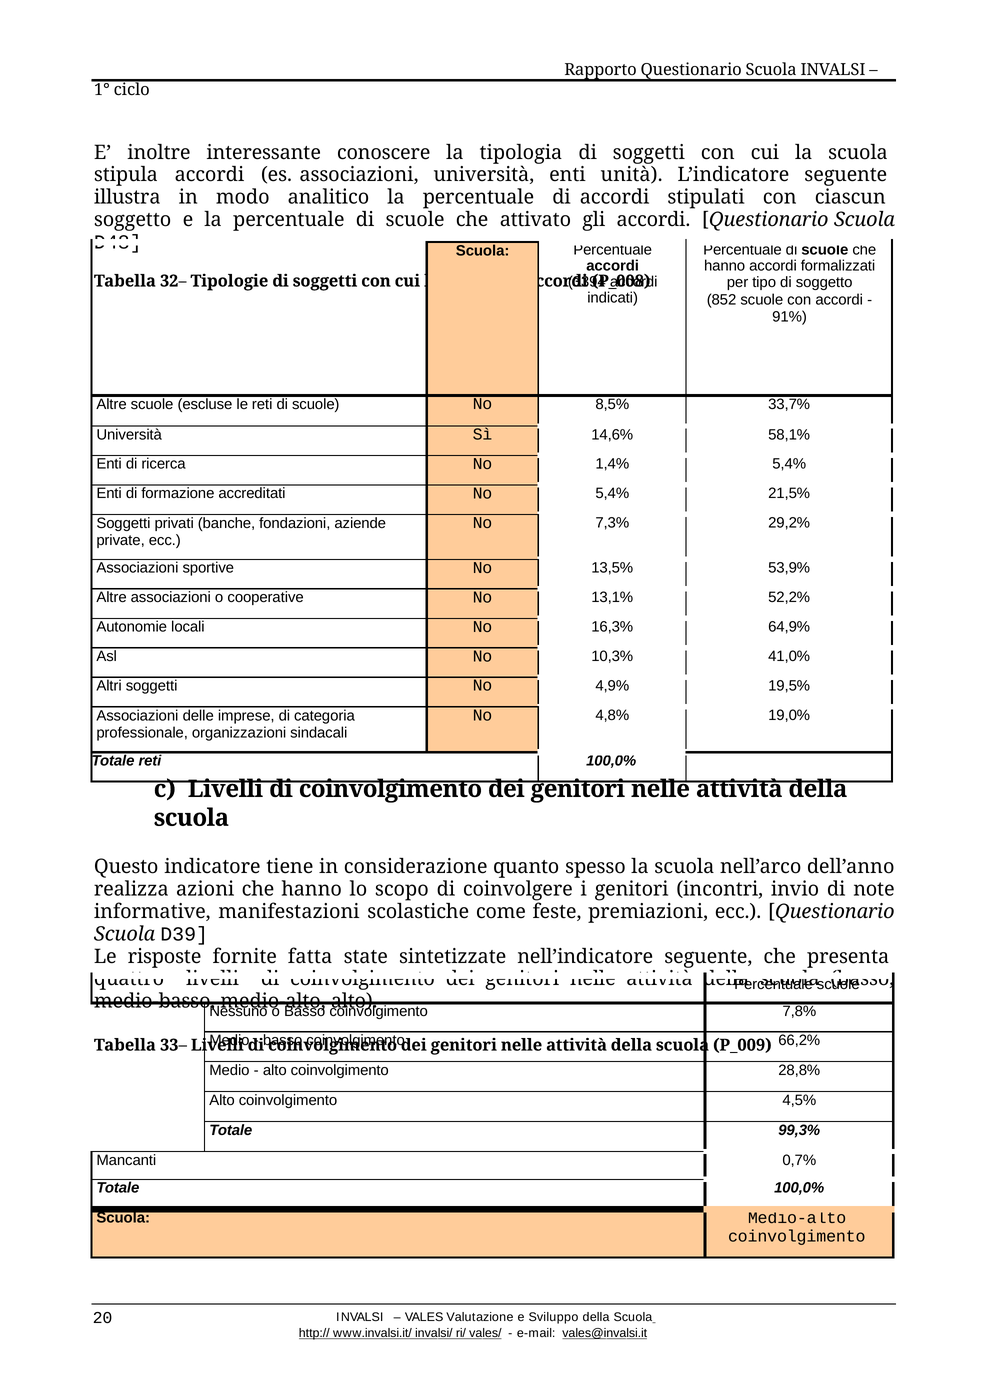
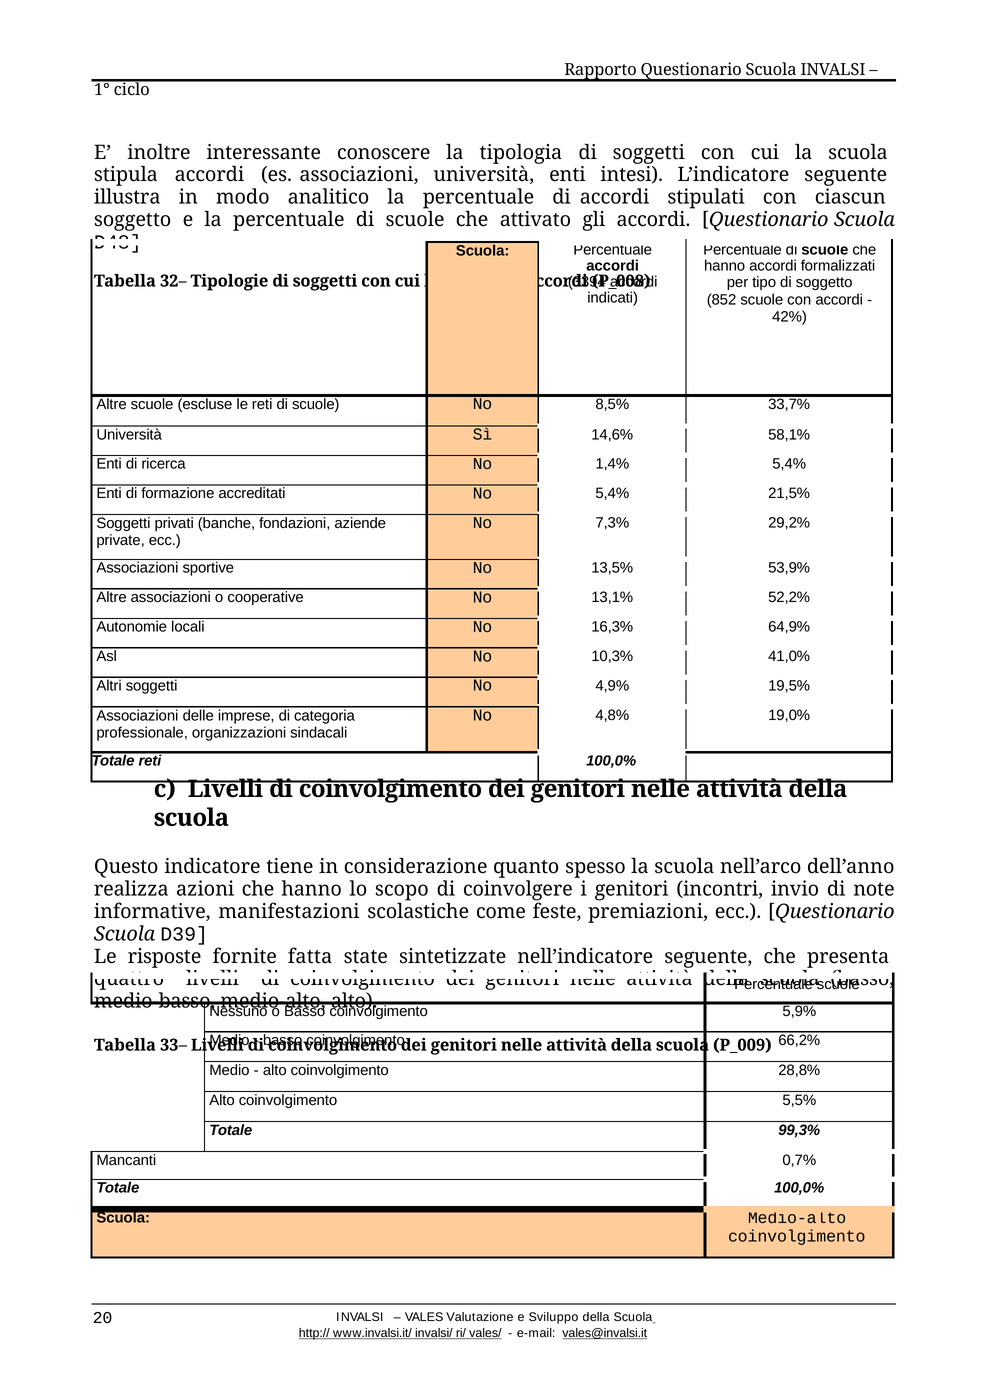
unità: unità -> intesi (632, 175)
91%: 91% -> 42% (790, 317)
7,8%: 7,8% -> 5,9% (799, 1011)
4,5%: 4,5% -> 5,5% (799, 1100)
